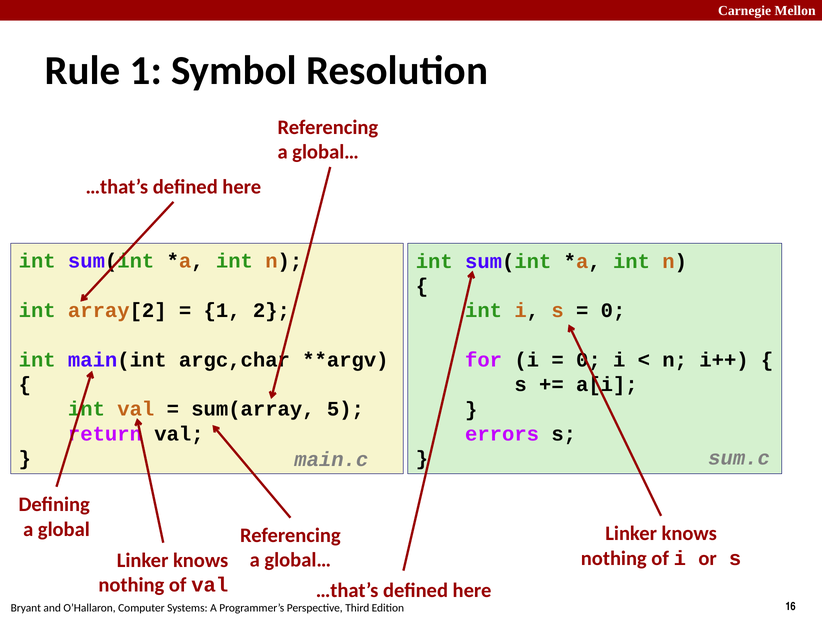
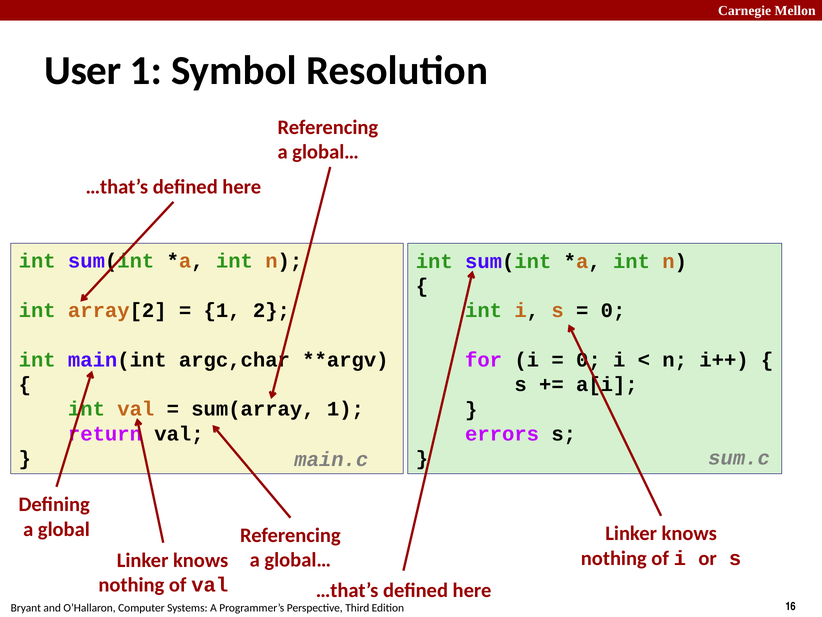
Rule: Rule -> User (83, 70)
sum(array 5: 5 -> 1 (345, 409)
